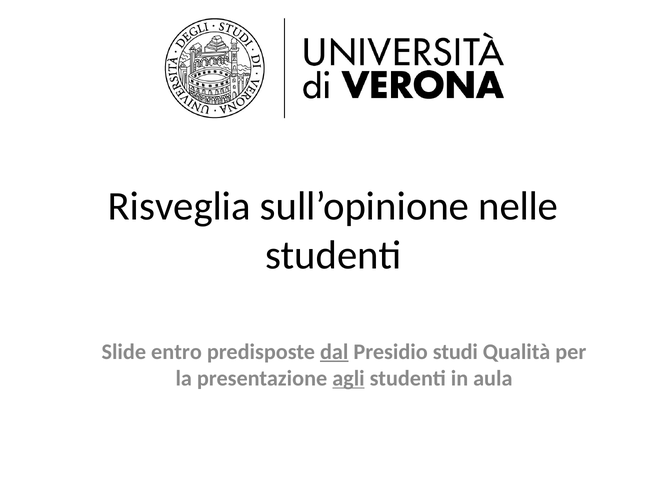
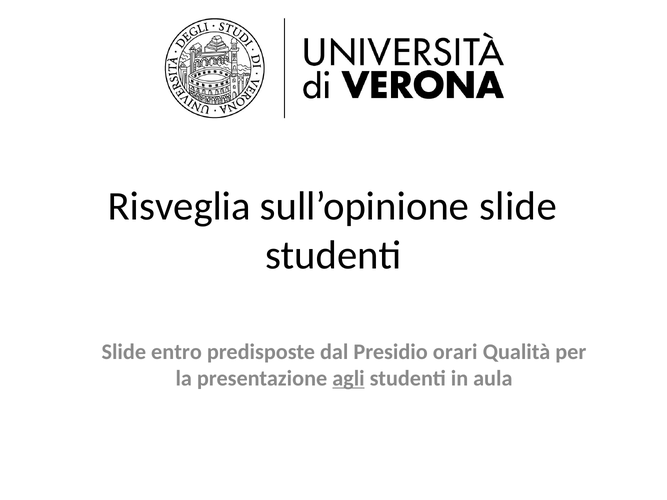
sull’opinione nelle: nelle -> slide (518, 206)
dal underline: present -> none (334, 352)
studi: studi -> orari (455, 352)
